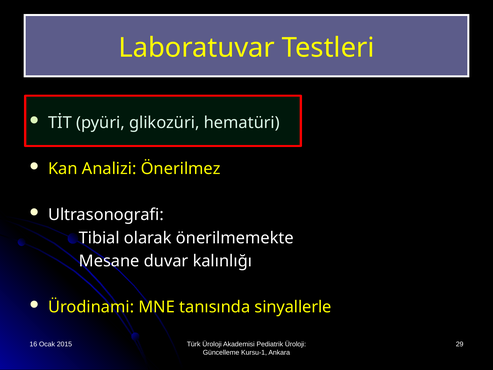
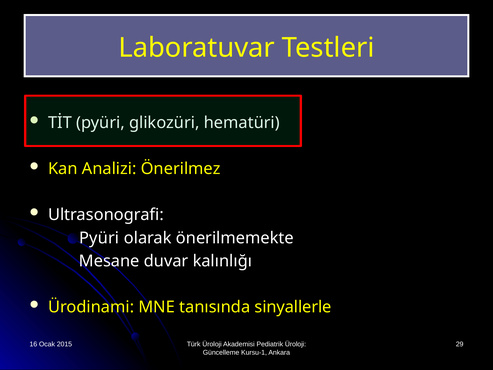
Tibial: Tibial -> Pyüri (99, 238)
